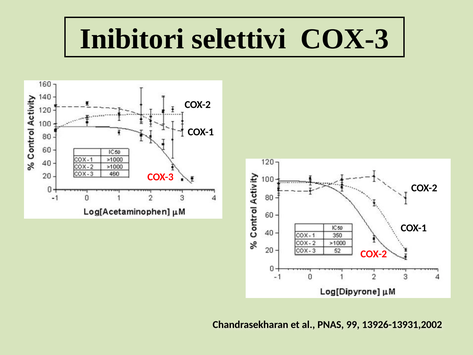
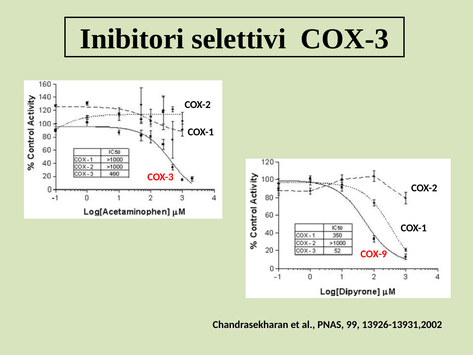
COX-2: COX-2 -> COX-9 (374, 254)
